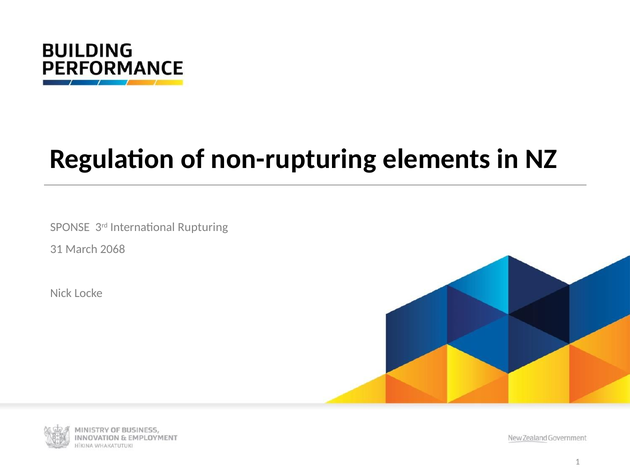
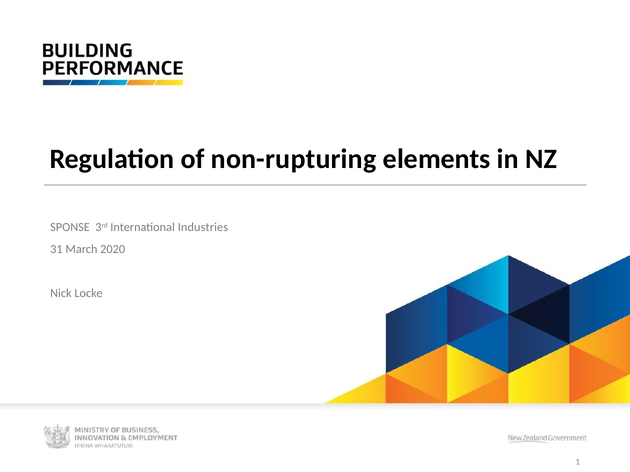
Rupturing: Rupturing -> Industries (203, 227)
2068: 2068 -> 2020 (113, 249)
